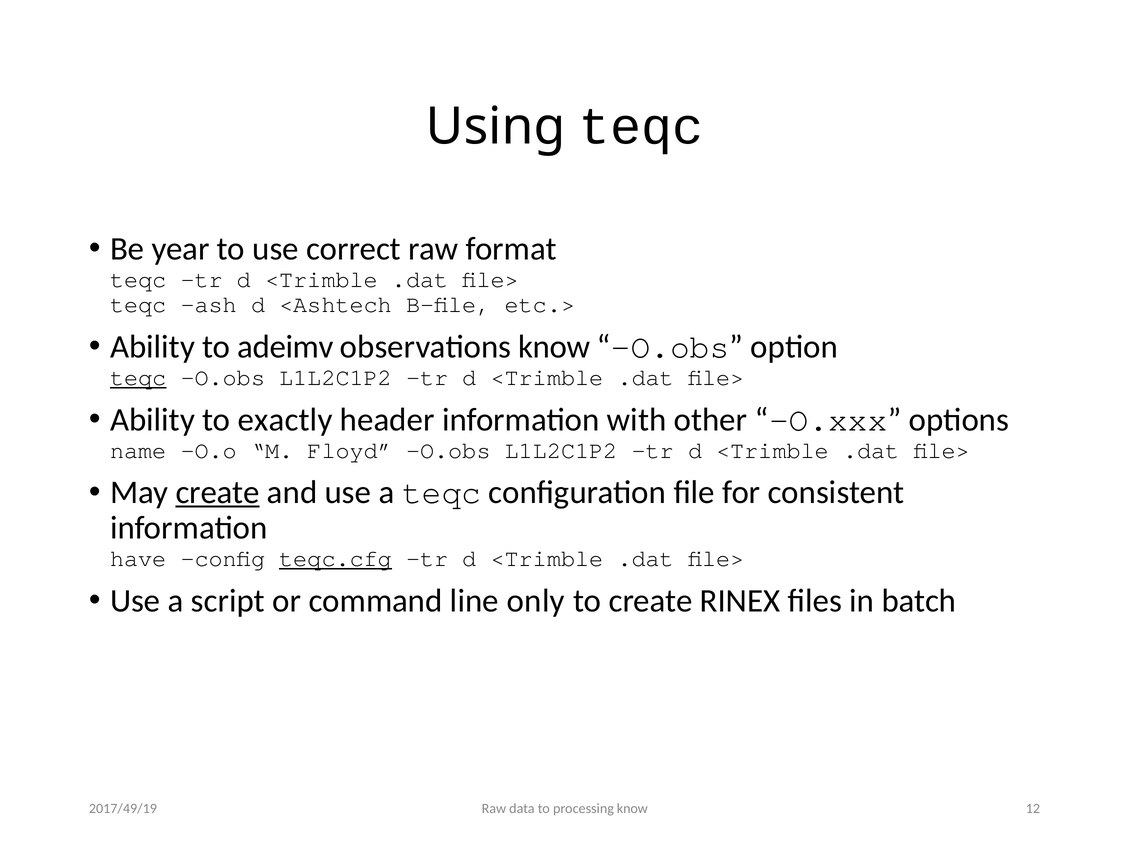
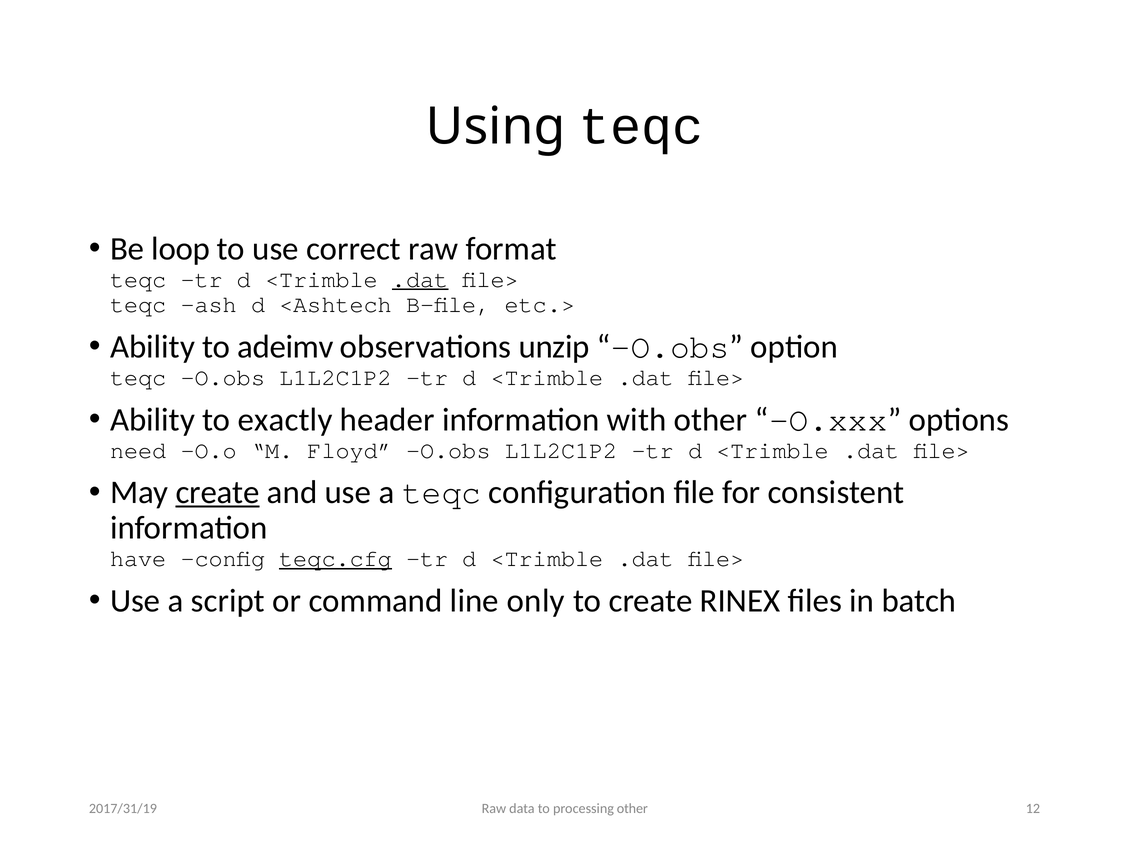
year: year -> loop (181, 249)
.dat underline: none -> present (420, 279)
observations know: know -> unzip (554, 347)
teqc underline: present -> none (138, 377)
name: name -> need (138, 450)
processing know: know -> other (632, 808)
2017/49/19: 2017/49/19 -> 2017/31/19 (123, 808)
